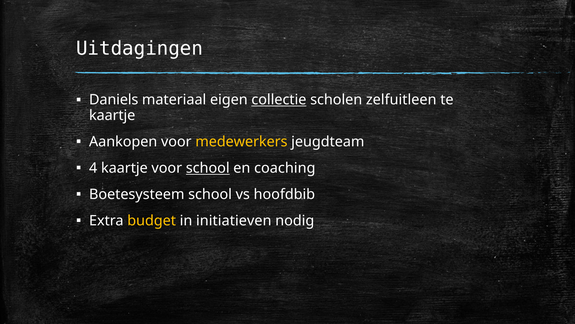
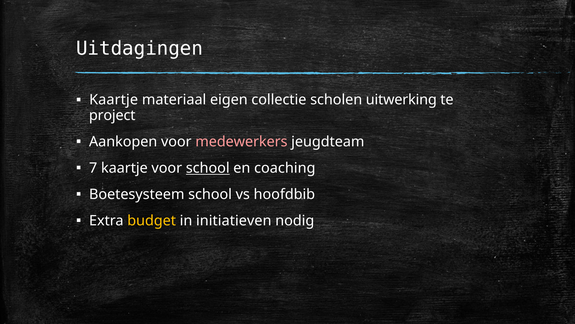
Daniels: Daniels -> Kaartje (114, 100)
collectie underline: present -> none (279, 100)
zelfuitleen: zelfuitleen -> uitwerking (401, 100)
kaartje: kaartje -> project (112, 115)
medewerkers colour: yellow -> pink (241, 142)
4: 4 -> 7 (93, 168)
